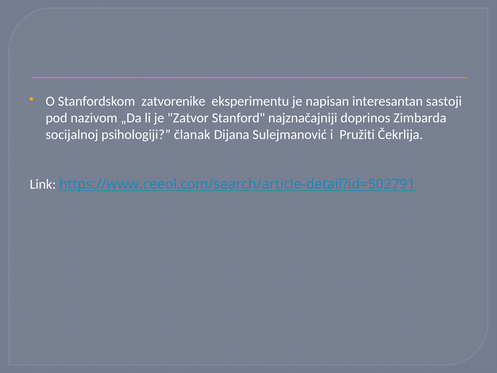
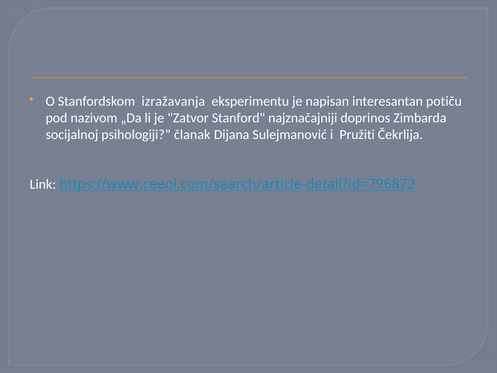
zatvorenike: zatvorenike -> izražavanja (173, 101)
sastoji: sastoji -> potiču (444, 101)
https://www.ceeol.com/search/article-detail?id=502791: https://www.ceeol.com/search/article-detail?id=502791 -> https://www.ceeol.com/search/article-detail?id=796872 (237, 184)
